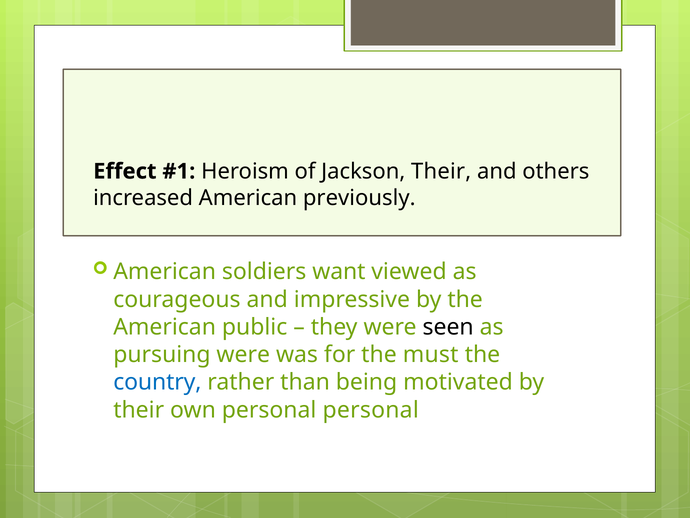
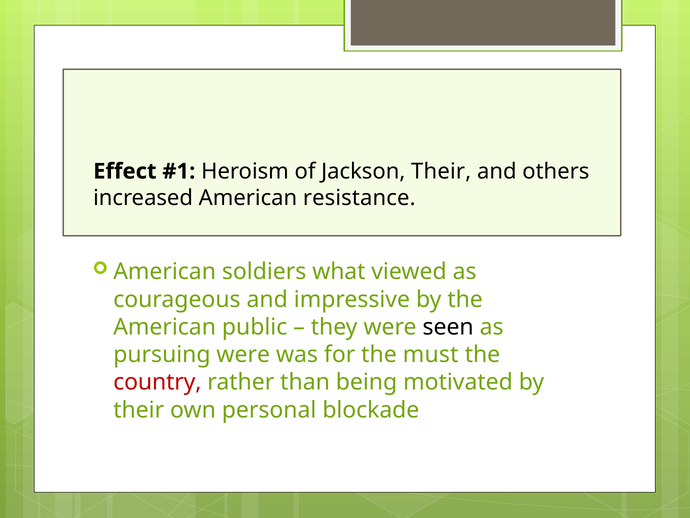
previously: previously -> resistance (359, 198)
want: want -> what (339, 272)
country colour: blue -> red (157, 382)
personal personal: personal -> blockade (371, 410)
